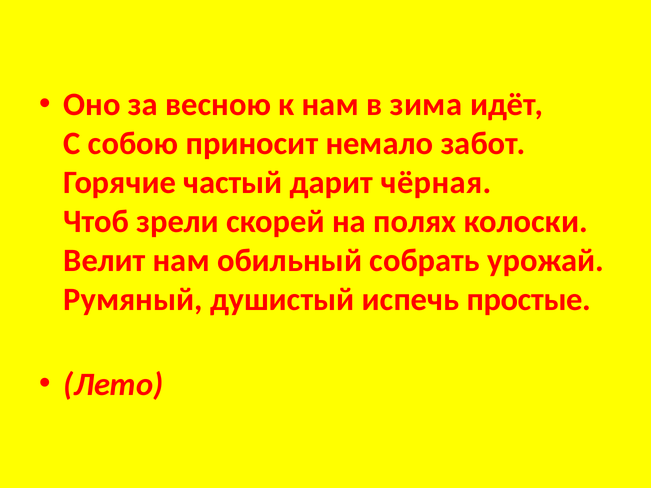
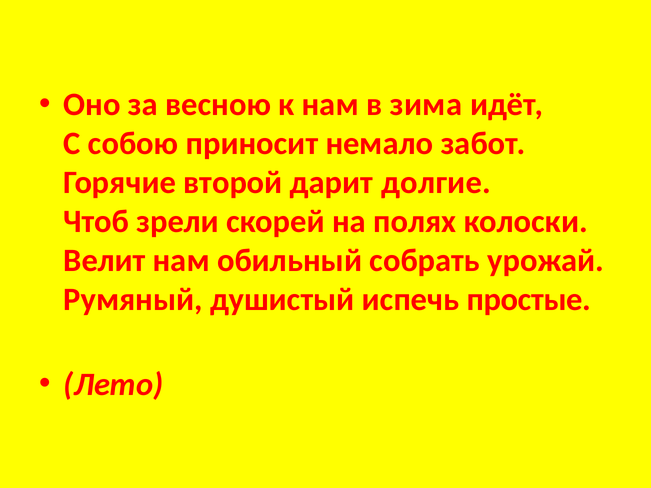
частый: частый -> второй (233, 183)
чёрная: чёрная -> долгие (436, 183)
